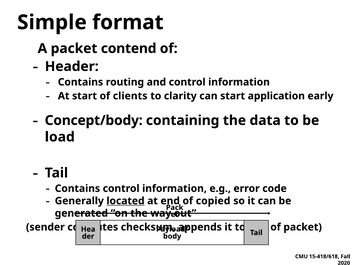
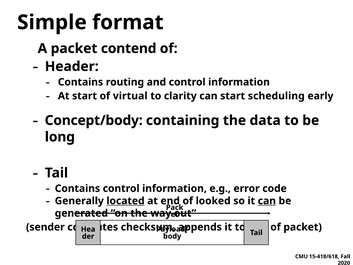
clients: clients -> virtual (130, 96)
application: application -> scheduling (276, 96)
load: load -> long (60, 137)
copied: copied -> looked (213, 201)
can underline: none -> present (267, 201)
